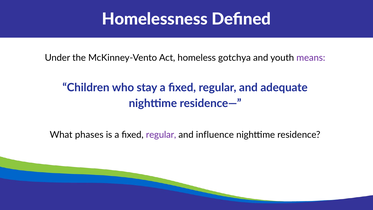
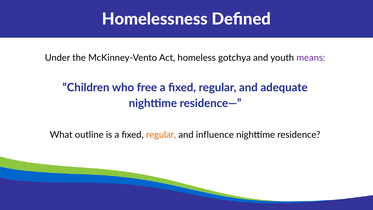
stay: stay -> free (147, 88)
phases: phases -> outline (89, 135)
regular colour: purple -> orange (161, 135)
